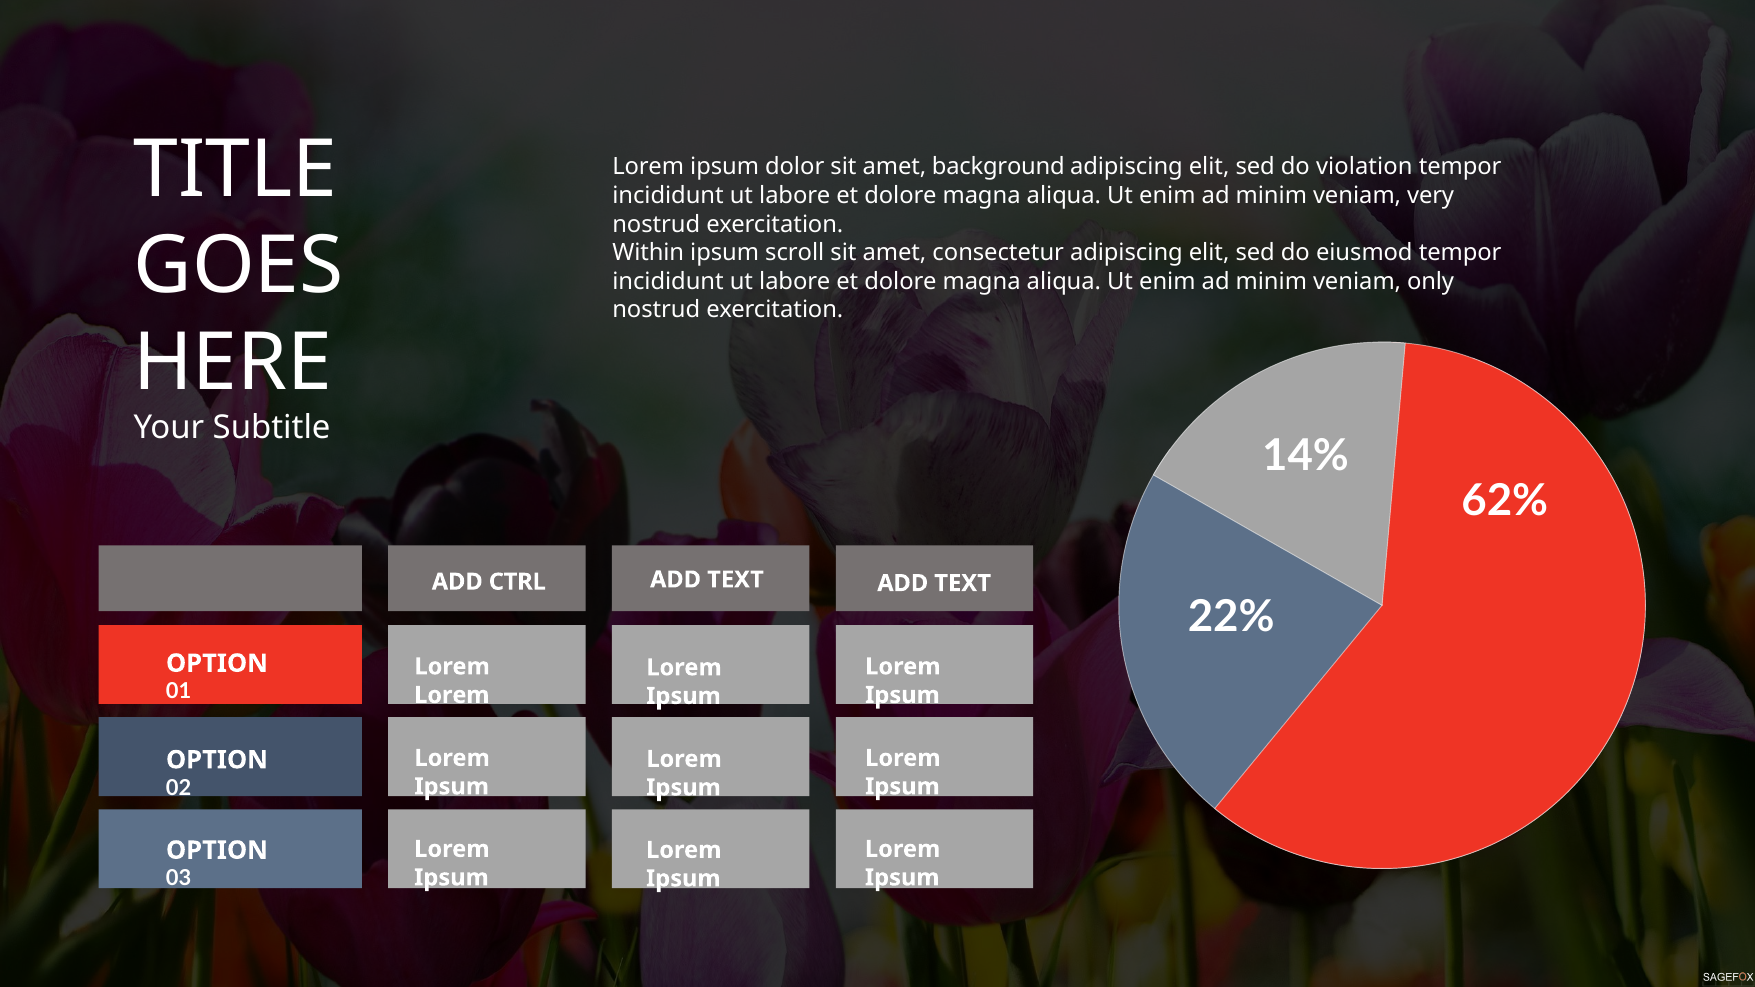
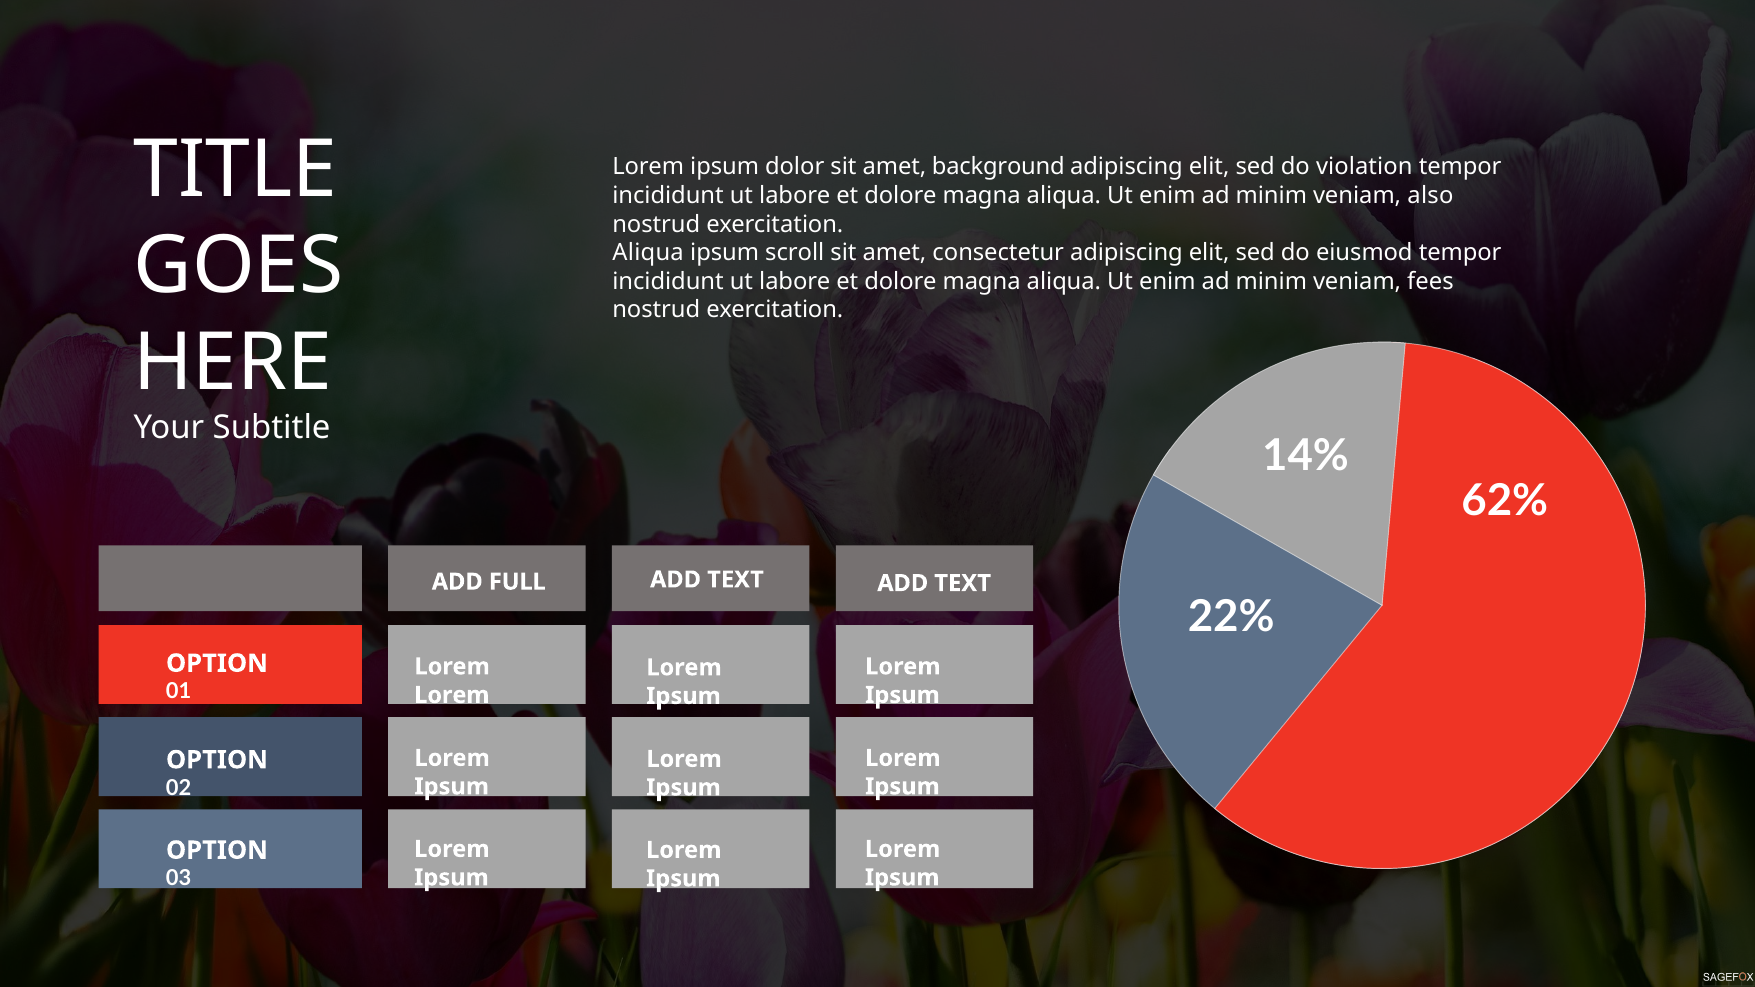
very: very -> also (1430, 196)
Within: Within -> Aliqua (648, 253)
only: only -> fees (1430, 281)
CTRL: CTRL -> FULL (517, 582)
